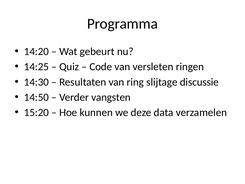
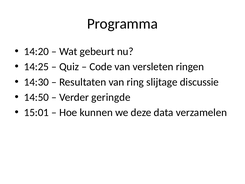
vangsten: vangsten -> geringde (111, 97)
15:20: 15:20 -> 15:01 (36, 112)
